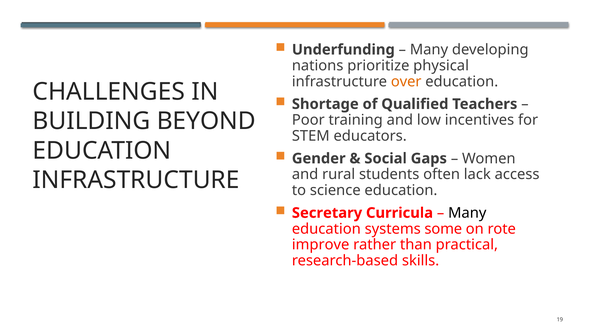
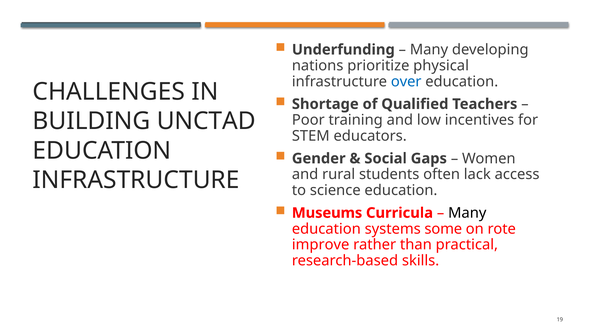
over colour: orange -> blue (406, 81)
BEYOND: BEYOND -> UNCTAD (206, 121)
Secretary: Secretary -> Museums (327, 213)
